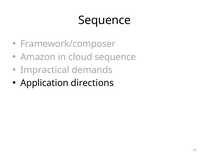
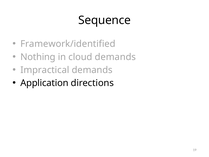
Framework/composer: Framework/composer -> Framework/identified (68, 44)
Amazon: Amazon -> Nothing (38, 57)
cloud sequence: sequence -> demands (115, 57)
